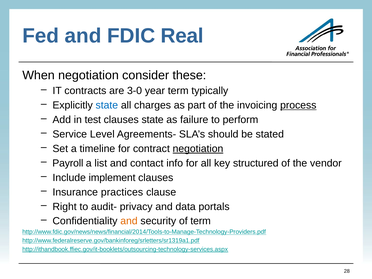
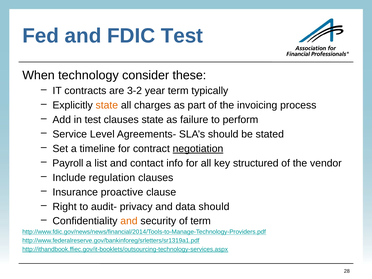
FDIC Real: Real -> Test (182, 36)
When negotiation: negotiation -> technology (88, 75)
3-0: 3-0 -> 3-2 (135, 91)
state colour: blue -> orange (107, 105)
process underline: present -> none (298, 105)
implement: implement -> regulation (112, 178)
practices: practices -> proactive (122, 192)
data portals: portals -> should (214, 207)
